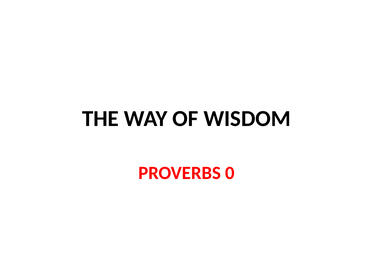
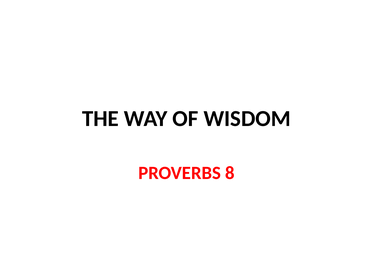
0: 0 -> 8 (230, 173)
